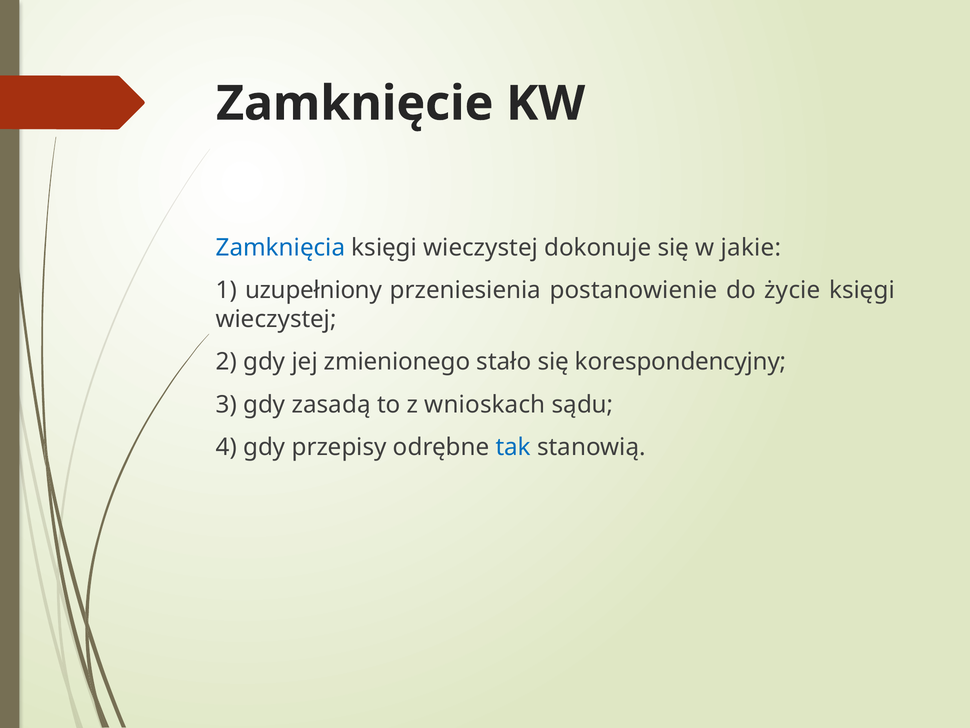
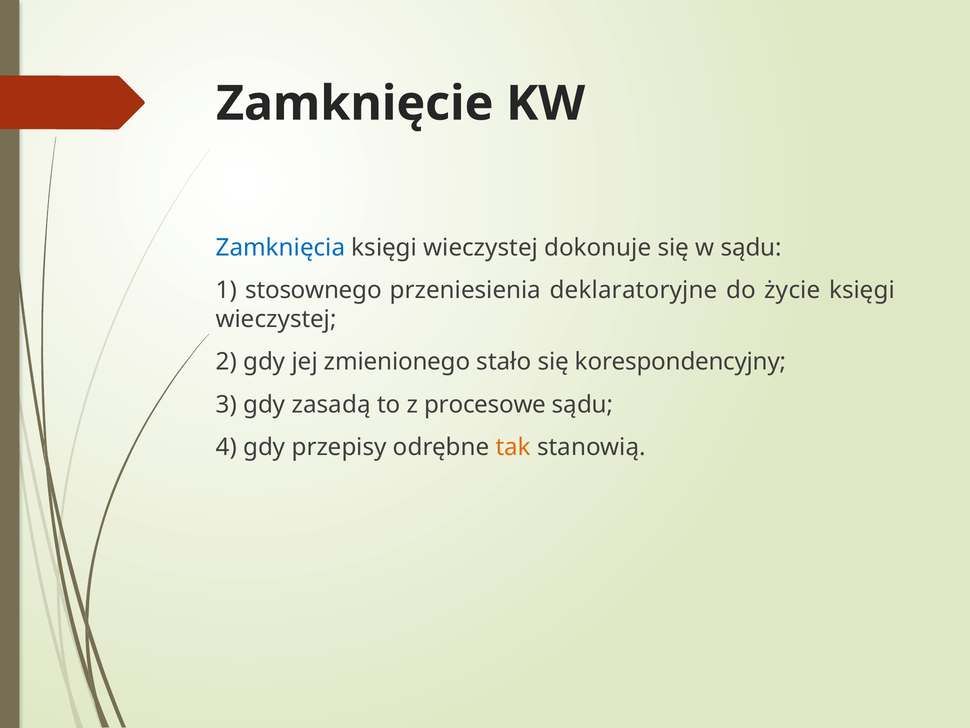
w jakie: jakie -> sądu (751, 247)
uzupełniony: uzupełniony -> stosownego (314, 290)
postanowienie: postanowienie -> deklaratoryjne (634, 290)
wnioskach: wnioskach -> procesowe (485, 404)
tak colour: blue -> orange (513, 447)
